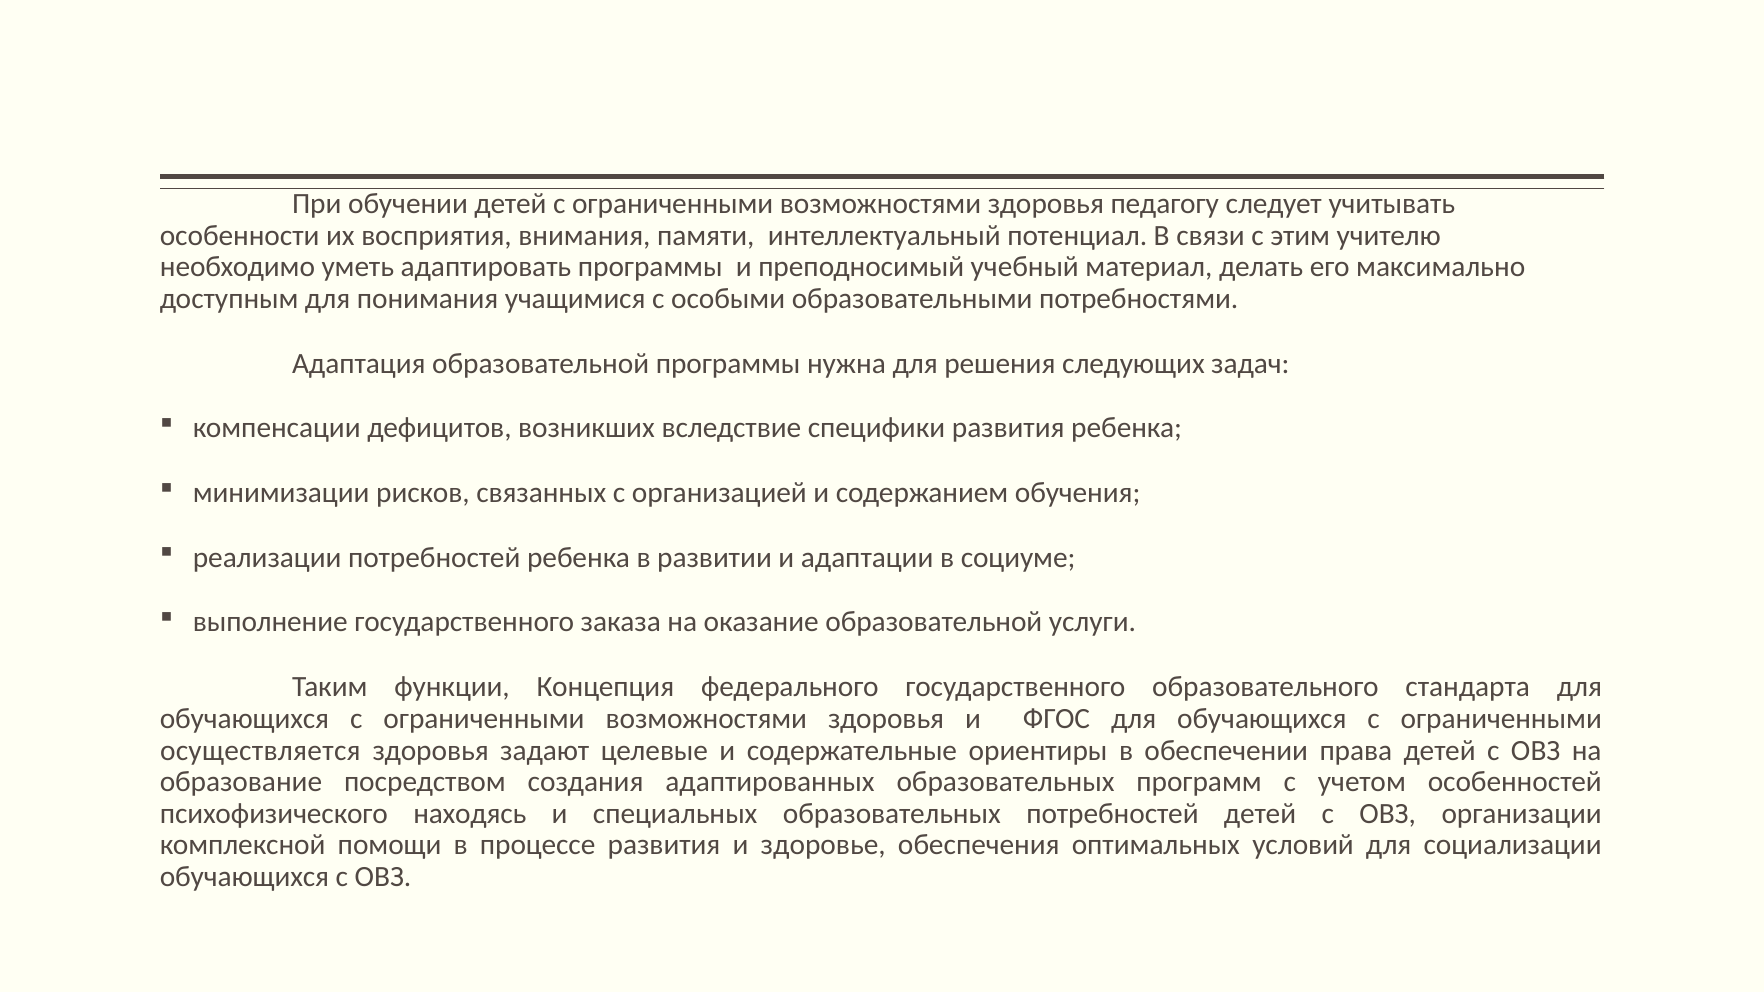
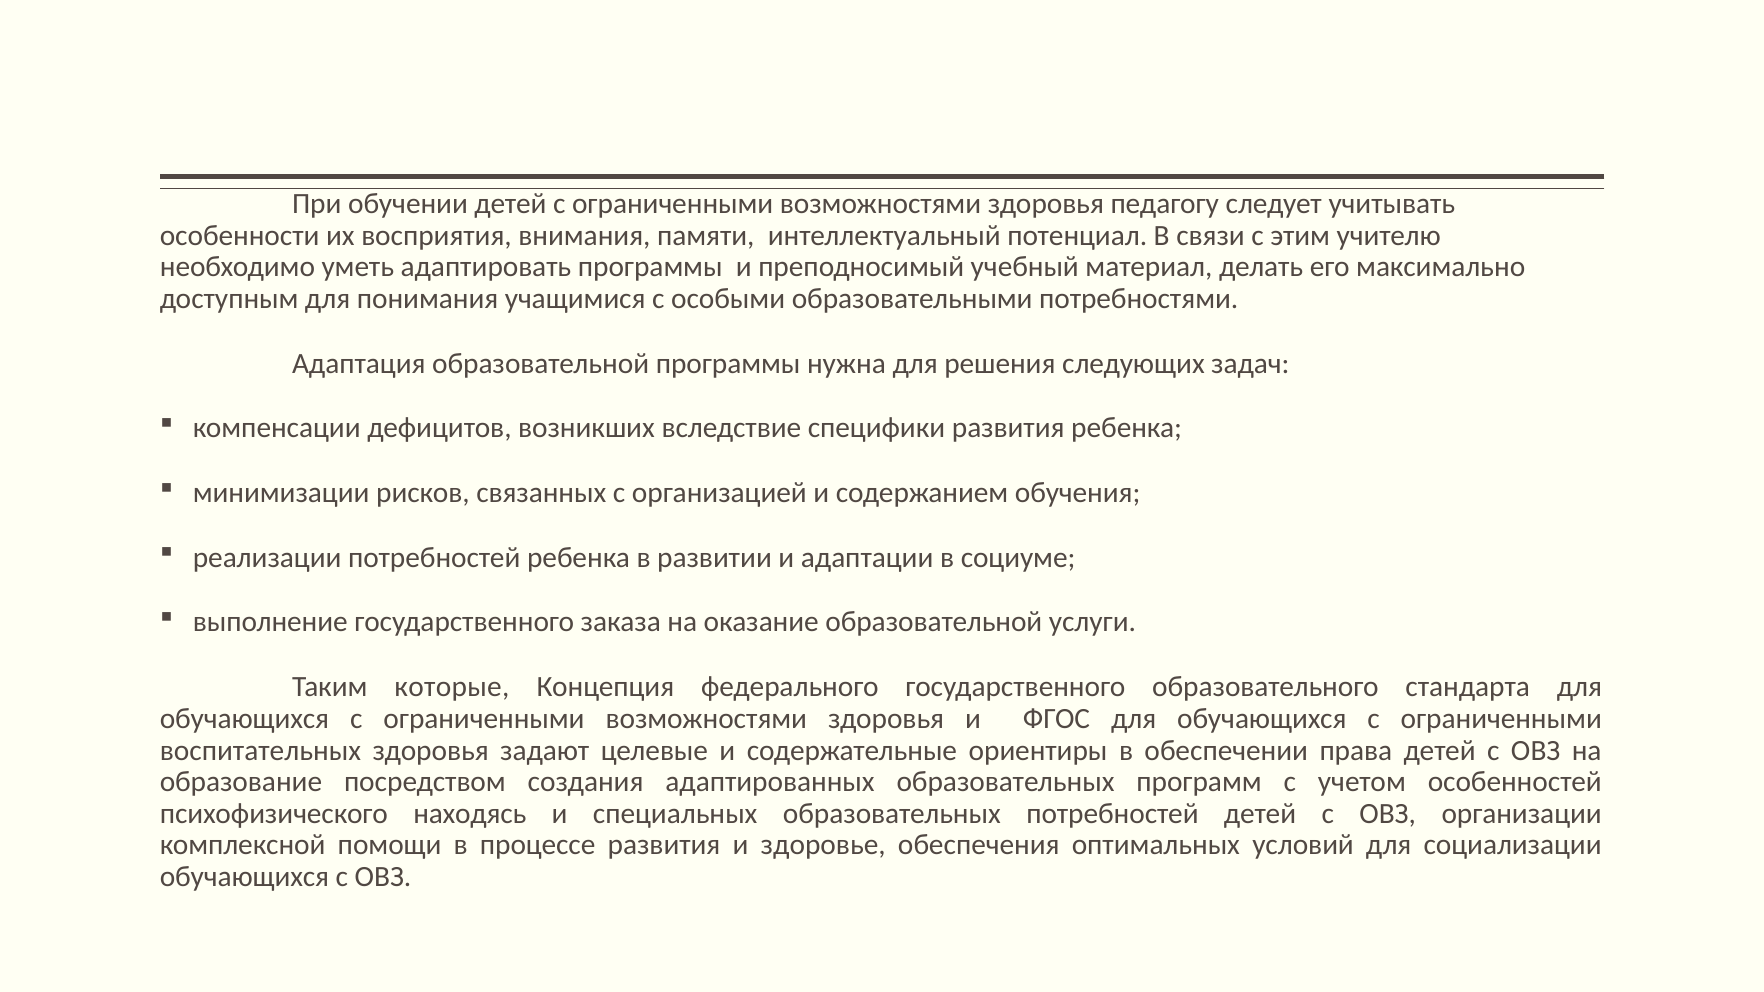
функции: функции -> которые (452, 687)
осуществляется: осуществляется -> воспитательных (260, 751)
